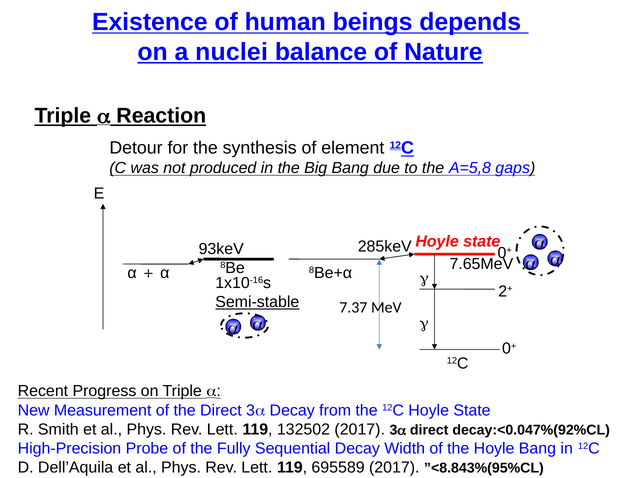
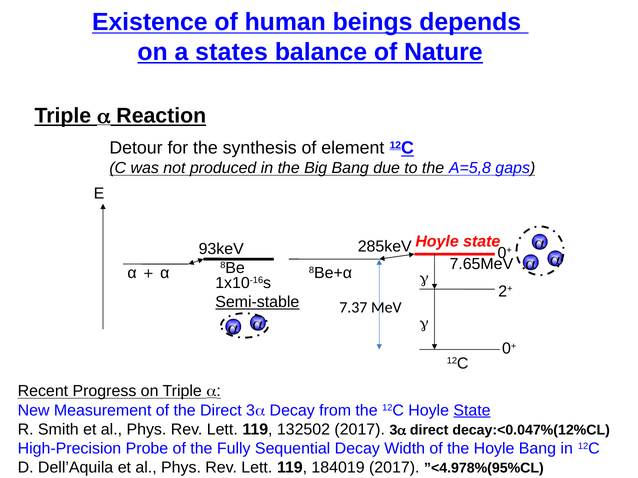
nuclei: nuclei -> states (232, 52)
State underline: none -> present (472, 411)
decay:<0.047%(92%CL: decay:<0.047%(92%CL -> decay:<0.047%(12%CL (531, 430)
695589: 695589 -> 184019 (338, 468)
”<8.843%(95%CL: ”<8.843%(95%CL -> ”<4.978%(95%CL (484, 469)
